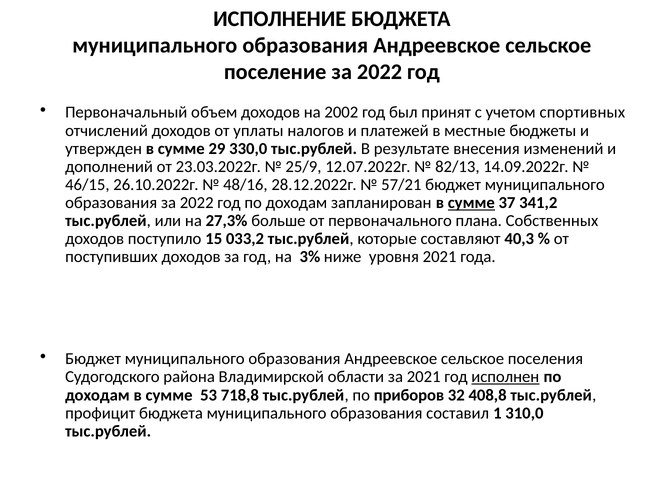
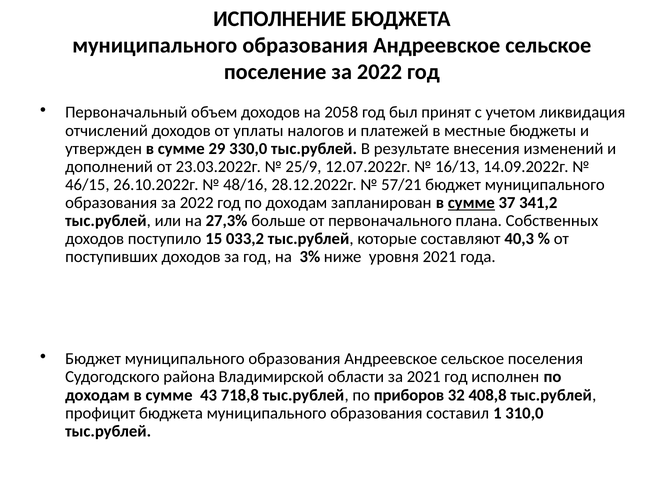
2002: 2002 -> 2058 (341, 112)
спортивных: спортивных -> ликвидация (582, 112)
82/13: 82/13 -> 16/13 (457, 167)
исполнен underline: present -> none (505, 377)
53: 53 -> 43 (209, 395)
